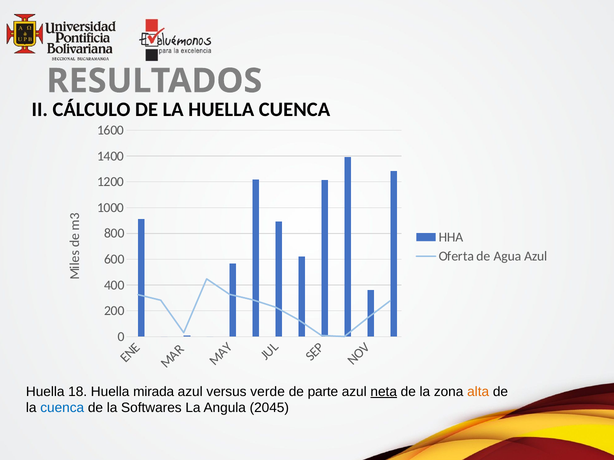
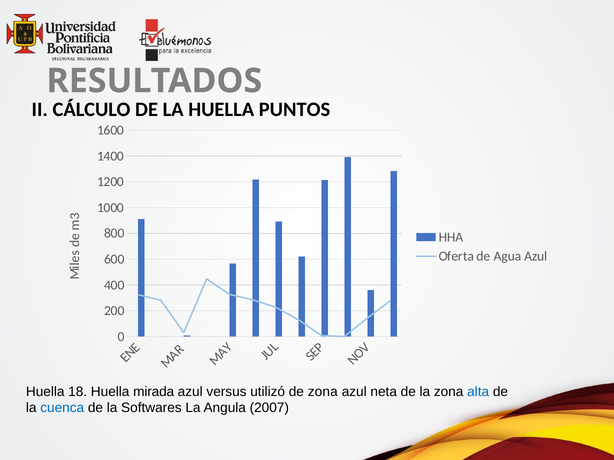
CUENCA: CUENCA -> PUNTOS (295, 109)
verde: verde -> utilizó (268, 392)
de parte: parte -> zona (323, 392)
neta underline: present -> none (384, 392)
alta colour: orange -> blue (478, 392)
2045: 2045 -> 2007 (269, 408)
